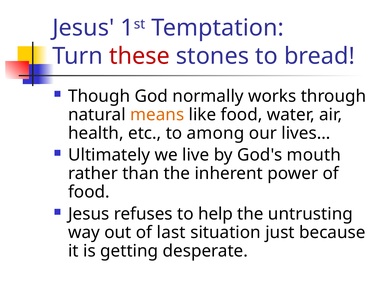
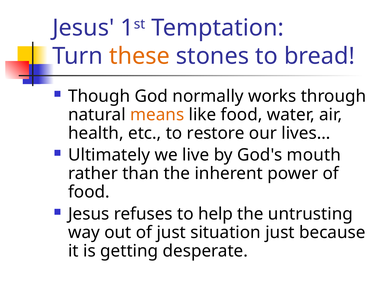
these colour: red -> orange (139, 56)
among: among -> restore (216, 133)
of last: last -> just (171, 232)
